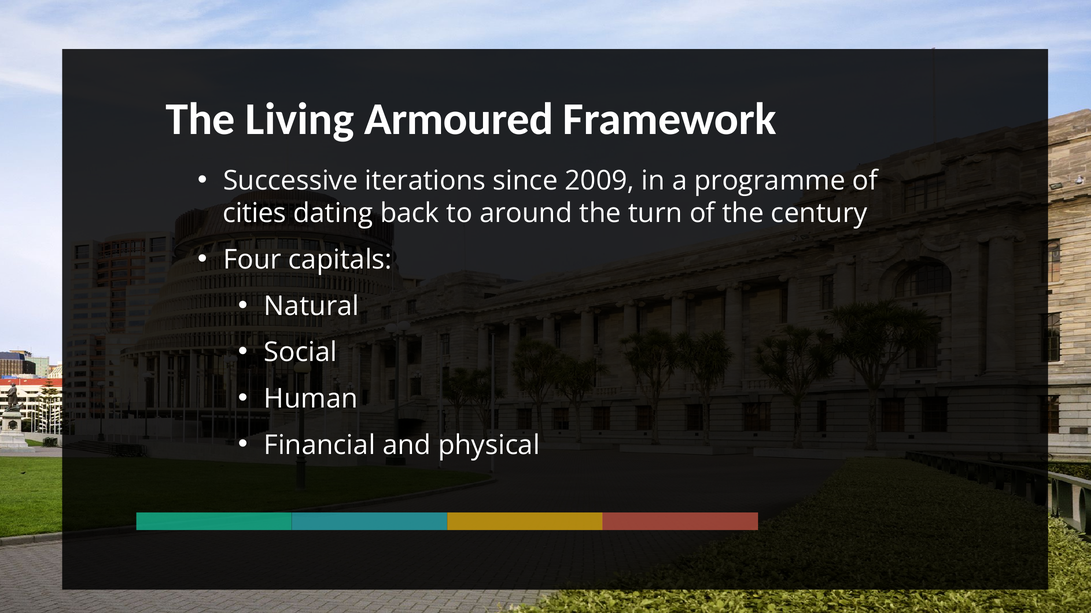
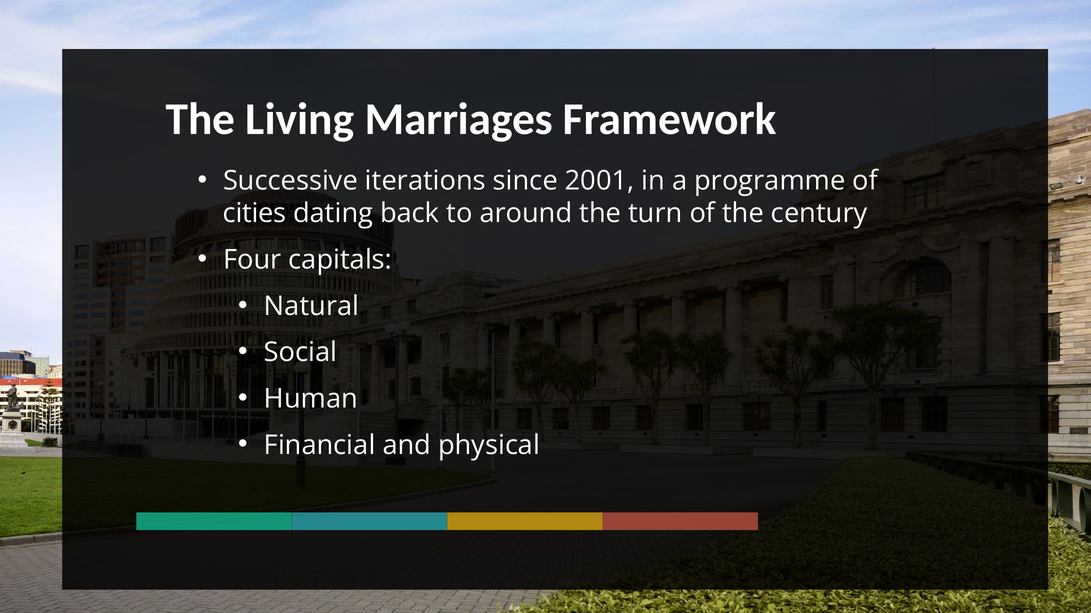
Armoured: Armoured -> Marriages (459, 119)
2009: 2009 -> 2001 (600, 181)
